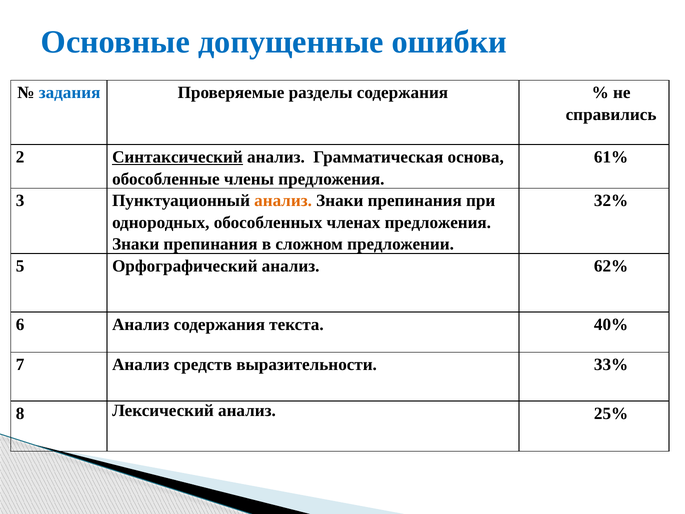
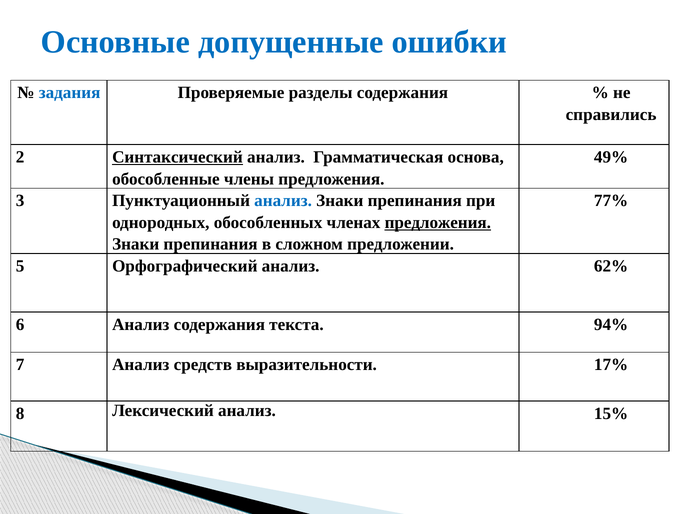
61%: 61% -> 49% (611, 157)
анализ colour: orange -> blue (283, 201)
32%: 32% -> 77% (611, 201)
предложения underline: none -> present (438, 222)
40%: 40% -> 94% (611, 324)
33%: 33% -> 17% (611, 365)
25%: 25% -> 15% (611, 413)
